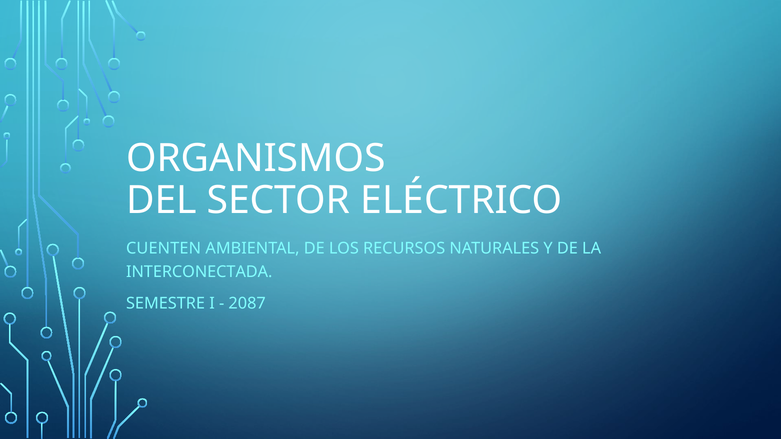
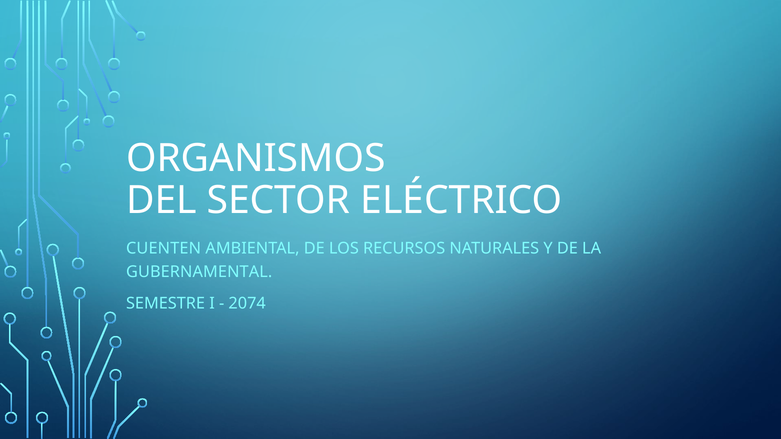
INTERCONECTADA: INTERCONECTADA -> GUBERNAMENTAL (199, 272)
2087: 2087 -> 2074 (247, 303)
